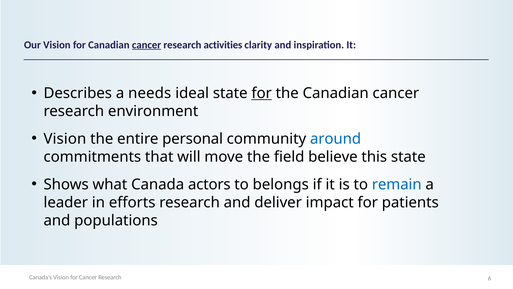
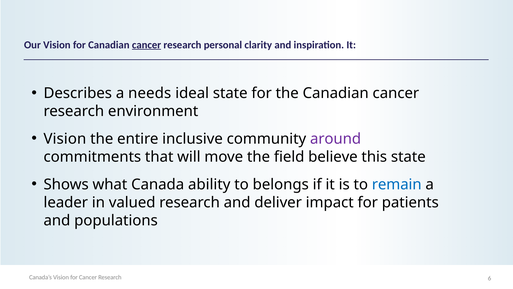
activities: activities -> personal (223, 45)
for underline: present -> none (262, 93)
personal: personal -> inclusive (193, 139)
around colour: blue -> purple (336, 139)
actors: actors -> ability (209, 184)
efforts: efforts -> valued (132, 202)
